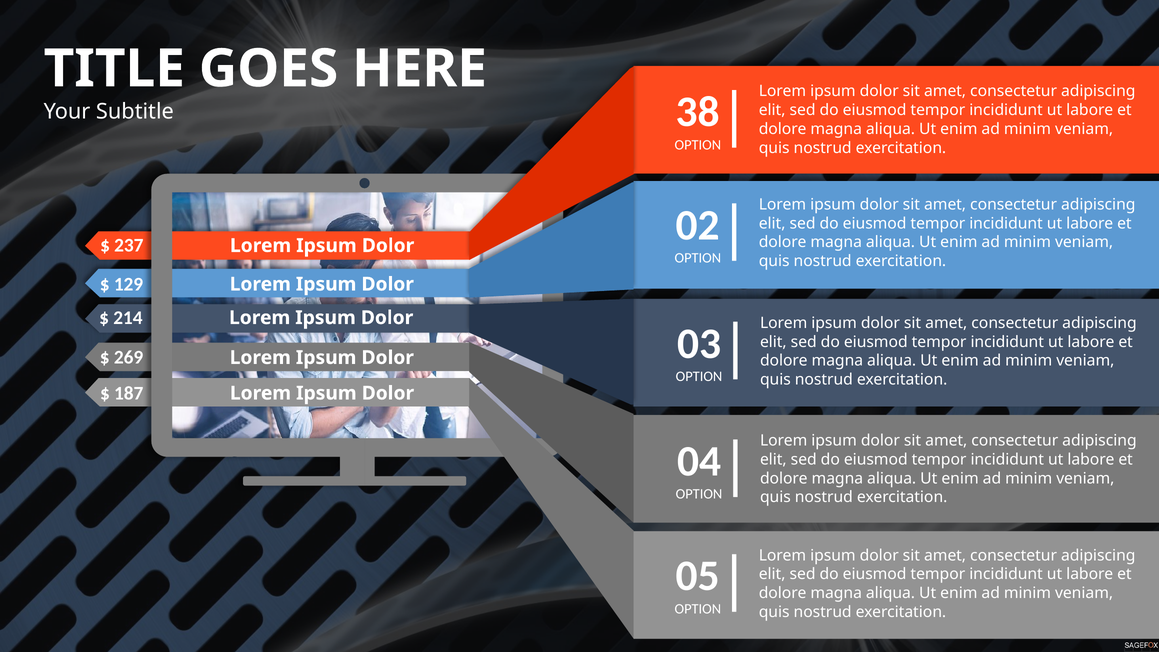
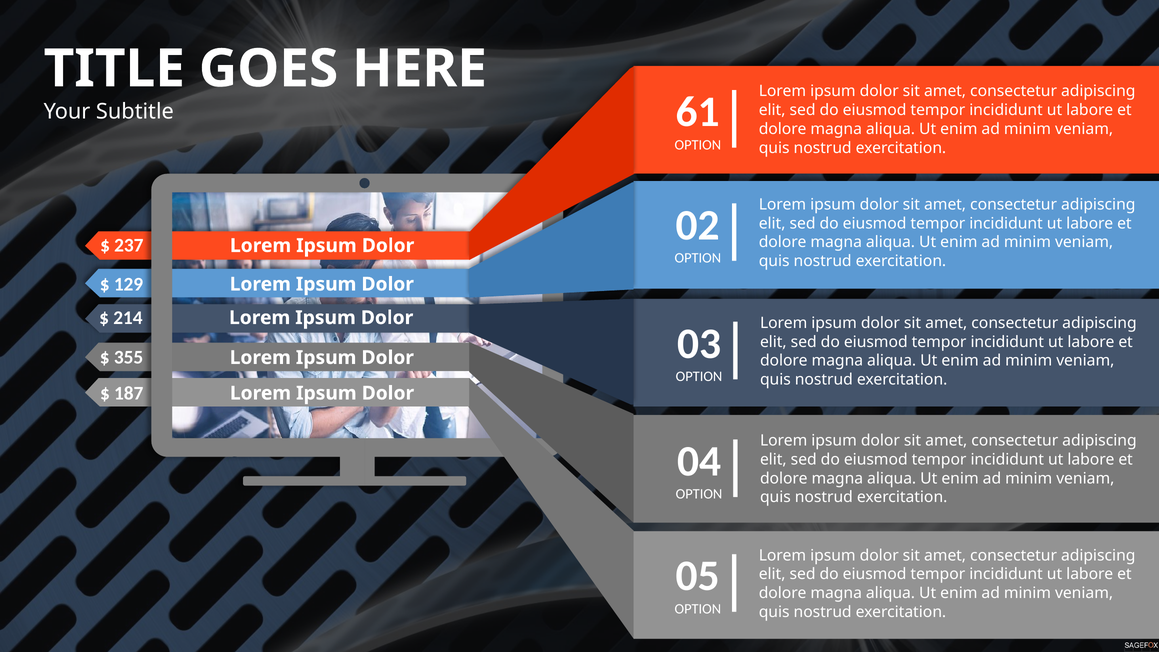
38: 38 -> 61 (698, 112)
269: 269 -> 355 (129, 357)
